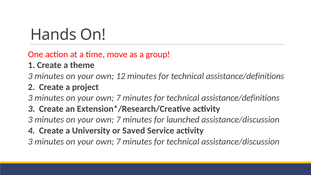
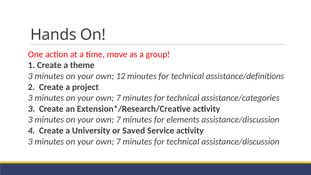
assistance/definitions: assistance/definitions -> assistance/categories (240, 98)
launched: launched -> elements (183, 120)
